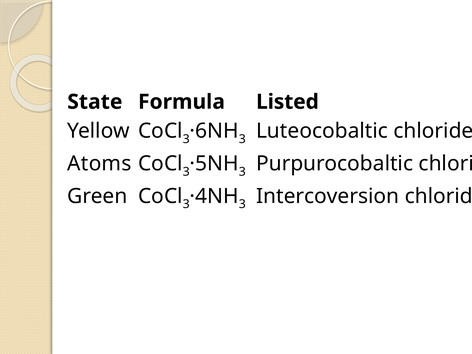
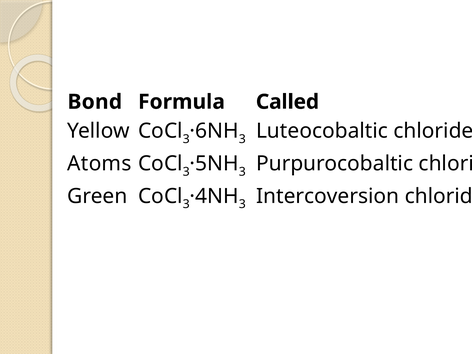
State: State -> Bond (95, 102)
Listed: Listed -> Called (287, 102)
